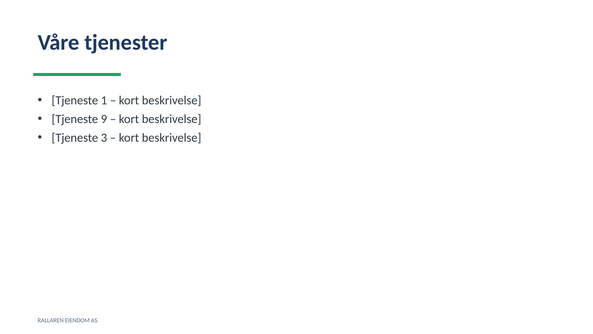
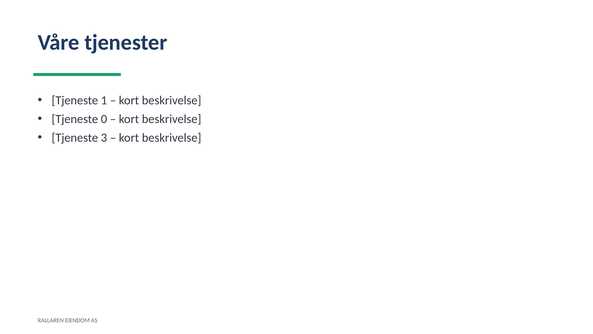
9: 9 -> 0 (104, 119)
